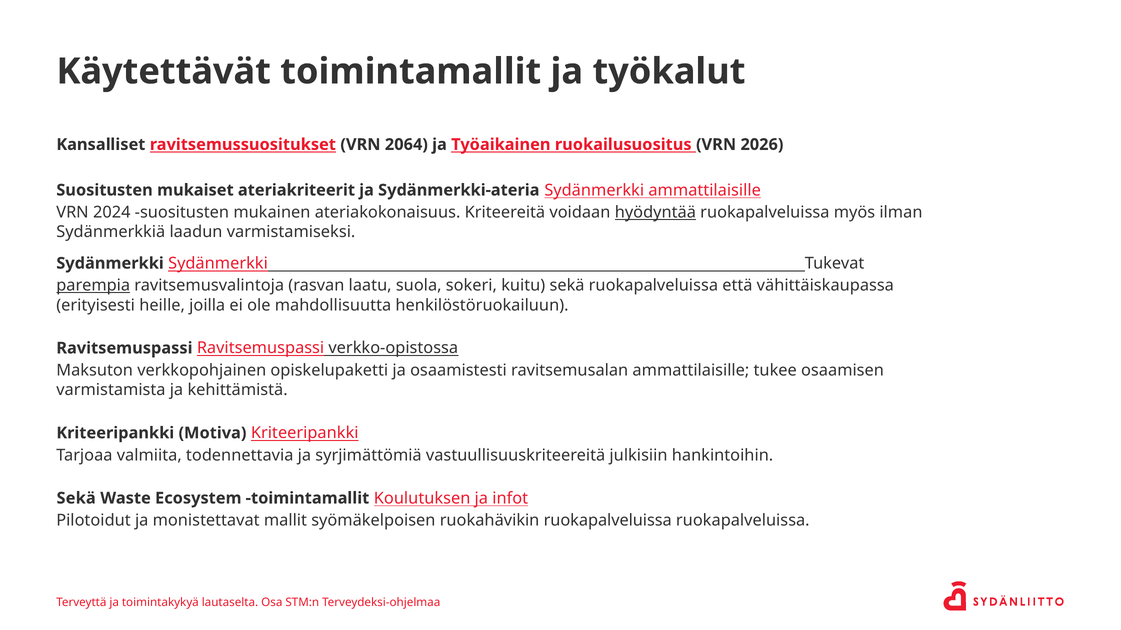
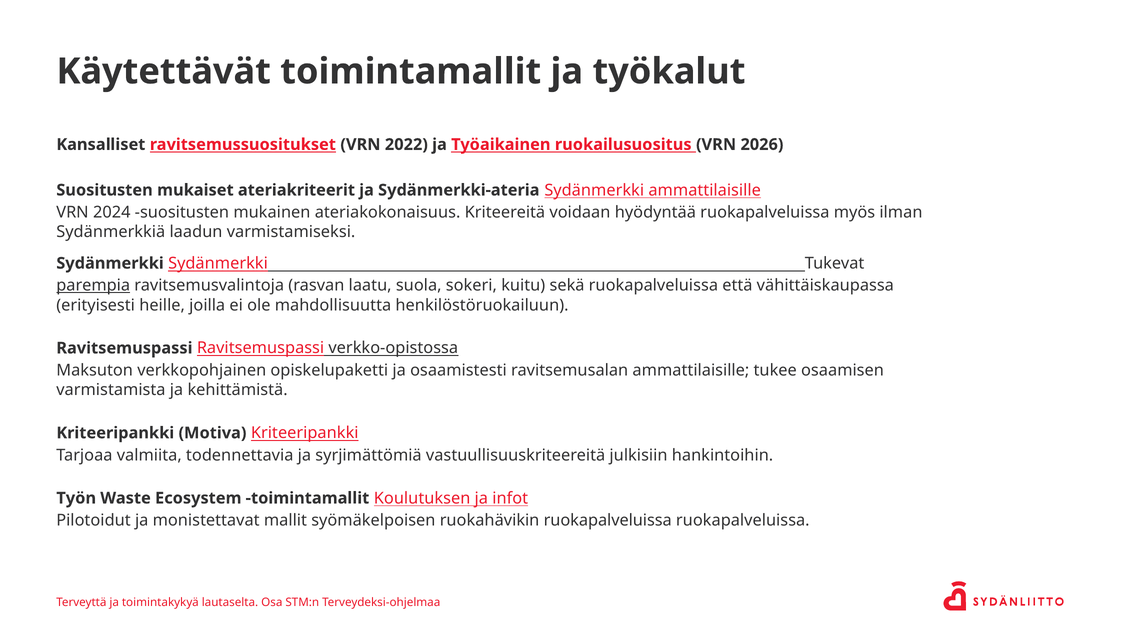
2064: 2064 -> 2022 (406, 145)
hyödyntää underline: present -> none (655, 213)
Sekä: Sekä -> Työn (76, 499)
